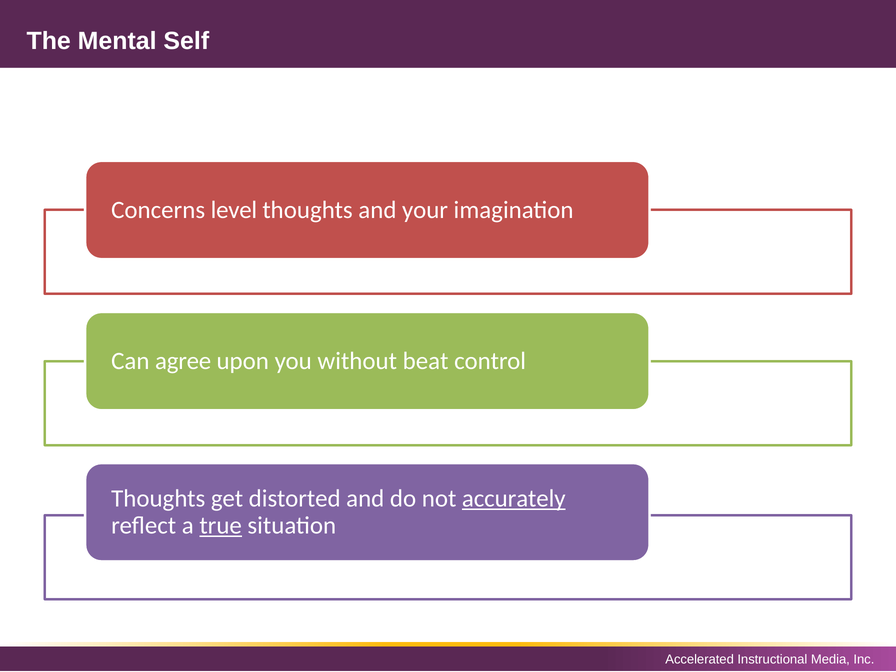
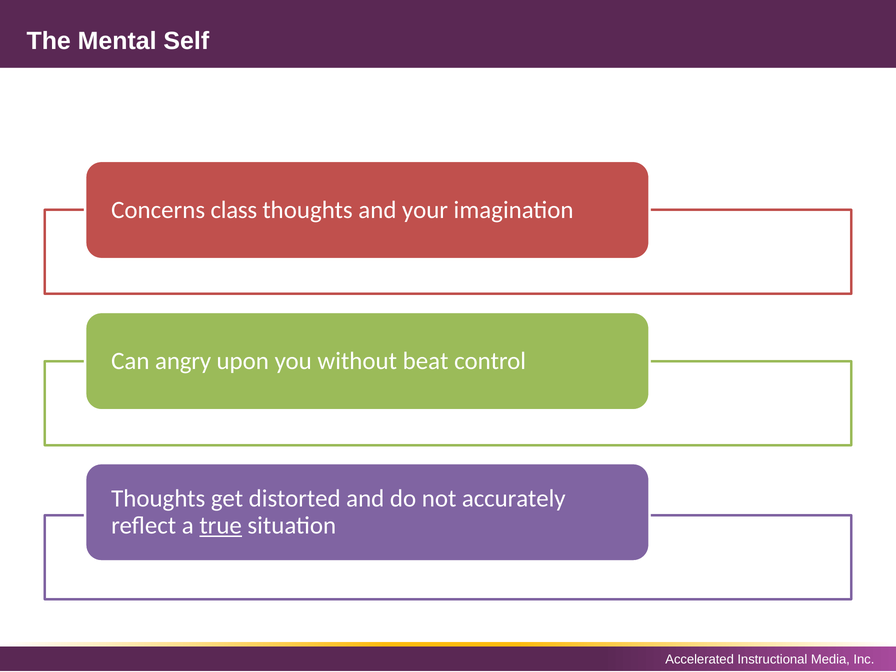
level: level -> class (234, 210)
agree: agree -> angry (183, 361)
accurately underline: present -> none (514, 499)
